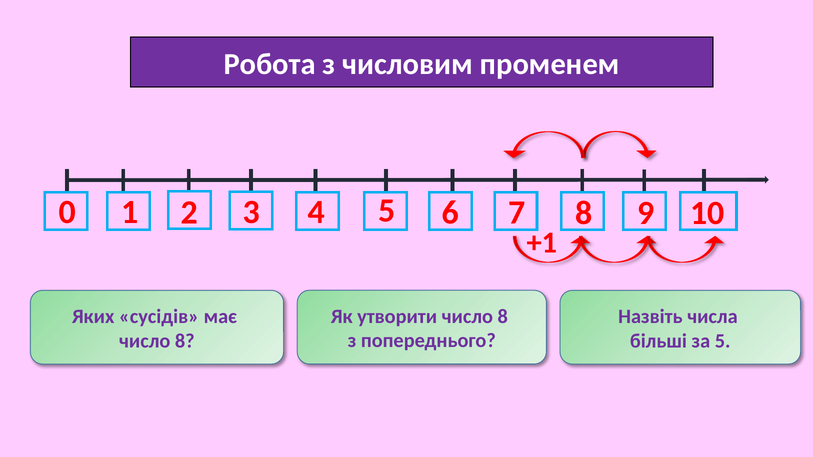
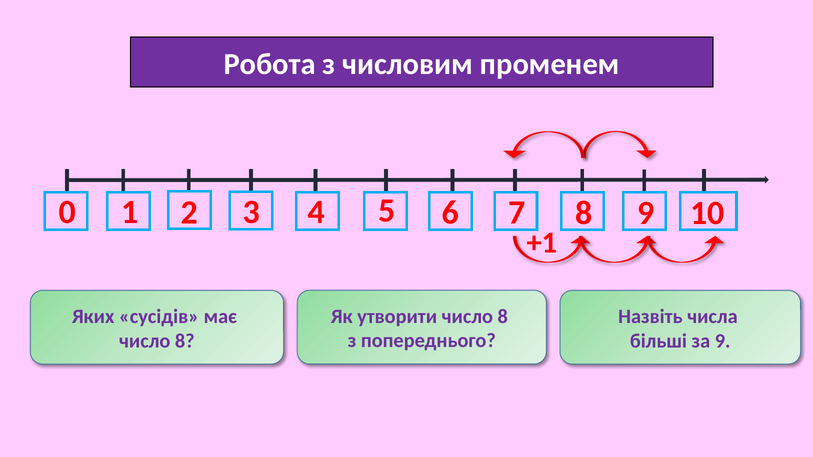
за 5: 5 -> 9 (723, 341)
